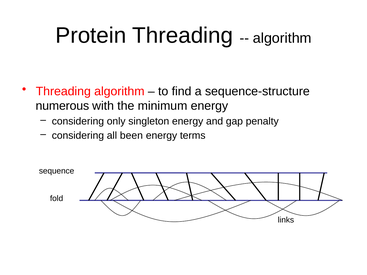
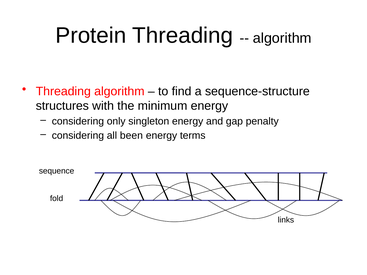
numerous: numerous -> structures (62, 106)
